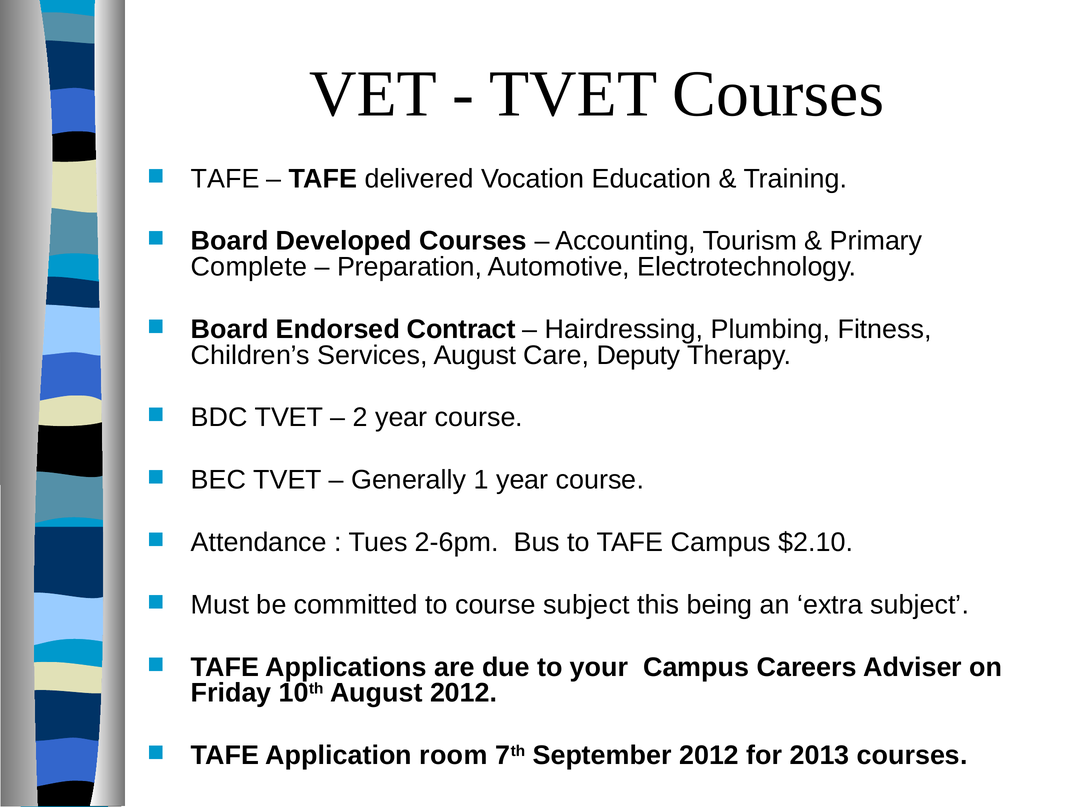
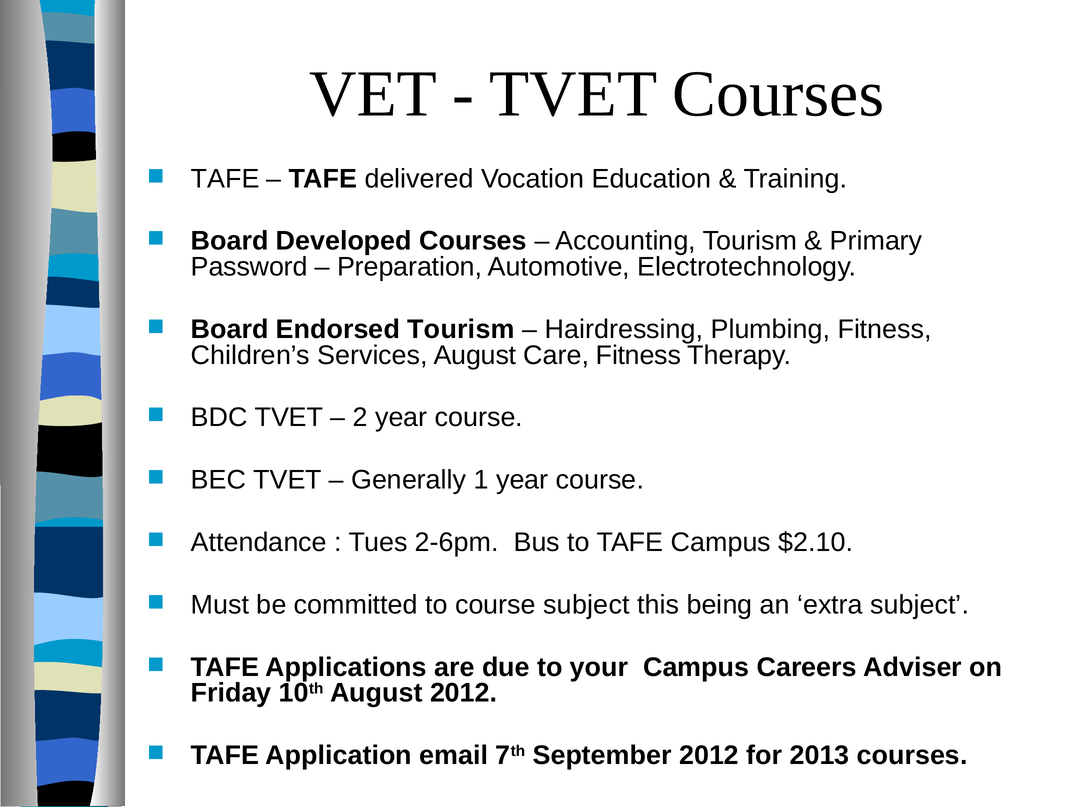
Complete: Complete -> Password (249, 267)
Endorsed Contract: Contract -> Tourism (461, 329)
Care Deputy: Deputy -> Fitness (638, 355)
room: room -> email (454, 755)
